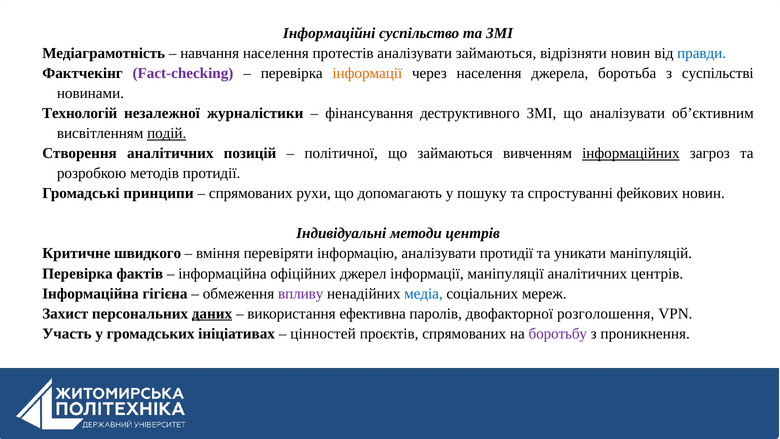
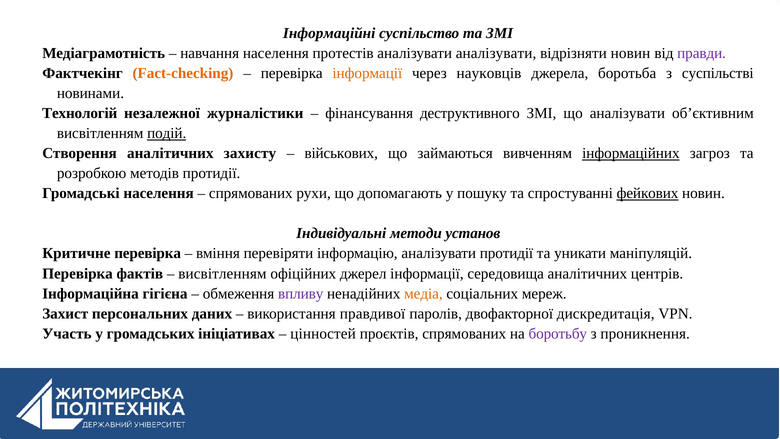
аналізувати займаються: займаються -> аналізувати (496, 53)
правди colour: blue -> purple (702, 53)
Fact-checking colour: purple -> orange (183, 73)
через населення: населення -> науковців (489, 73)
позицій: позицій -> захисту (250, 153)
політичної: політичної -> військових (341, 153)
Громадські принципи: принципи -> населення (159, 193)
фейкових underline: none -> present (648, 193)
методи центрів: центрів -> установ (473, 233)
Критичне швидкого: швидкого -> перевірка (148, 253)
інформаційна: інформаційна -> висвітленням (222, 273)
маніпуляції: маніпуляції -> середовища (506, 273)
медіа colour: blue -> orange (423, 293)
даних underline: present -> none (212, 313)
ефективна: ефективна -> правдивої (373, 313)
розголошення: розголошення -> дискредитація (606, 313)
